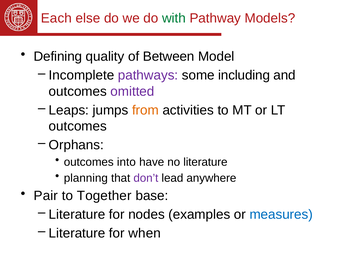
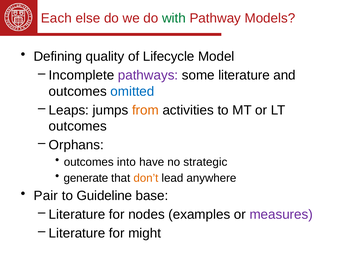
Between: Between -> Lifecycle (169, 57)
some including: including -> literature (244, 76)
omitted colour: purple -> blue (132, 92)
no literature: literature -> strategic (205, 162)
planning: planning -> generate (86, 179)
don’t colour: purple -> orange (146, 179)
Together: Together -> Guideline (104, 196)
measures colour: blue -> purple (281, 215)
when: when -> might (145, 234)
